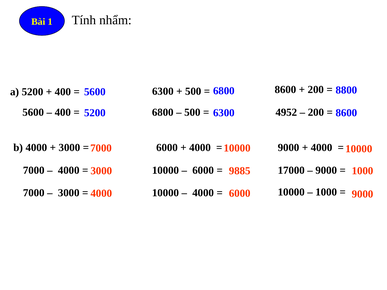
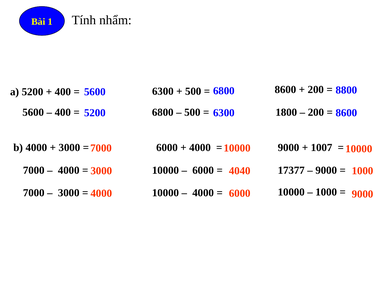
4952: 4952 -> 1800 (286, 112)
4000: 4000 -> 1007 (322, 148)
17000: 17000 -> 17377 (291, 170)
9885: 9885 -> 4040 (240, 171)
